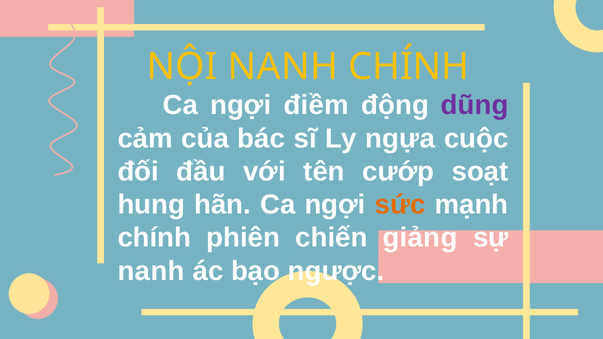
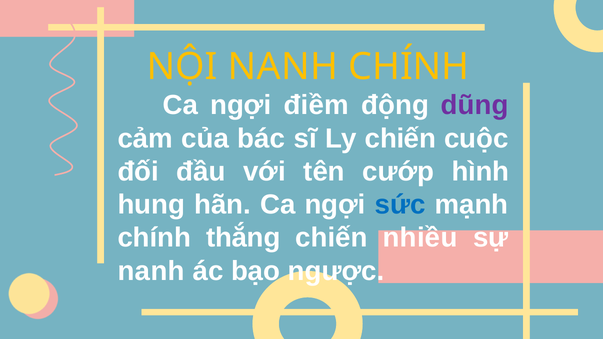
Ly ngựa: ngựa -> chiến (400, 139)
soạt: soạt -> hình (480, 172)
sức colour: orange -> blue (400, 205)
phiên: phiên -> thắng (243, 238)
giảng: giảng -> nhiều (420, 238)
